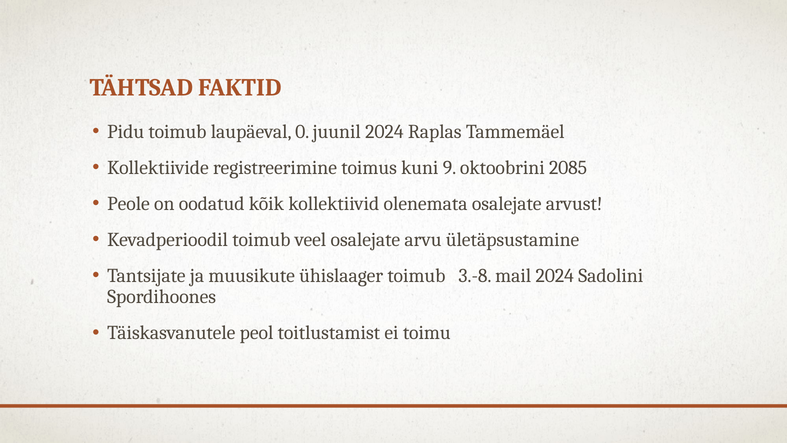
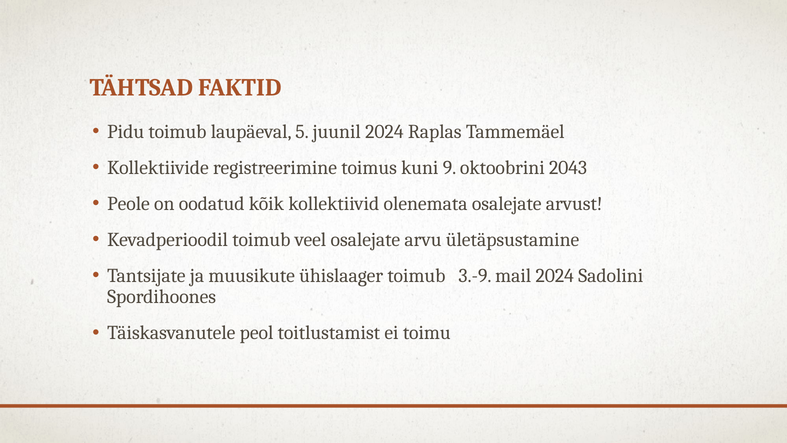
0: 0 -> 5 (302, 132)
2085: 2085 -> 2043 (568, 168)
3.-8: 3.-8 -> 3.-9 (475, 275)
